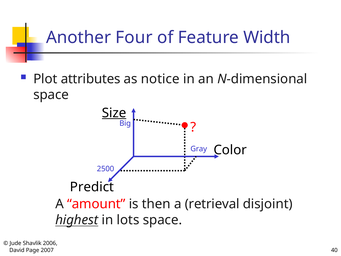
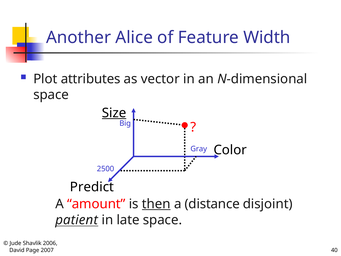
Four: Four -> Alice (134, 38)
notice: notice -> vector (160, 79)
then underline: none -> present (156, 204)
retrieval: retrieval -> distance (212, 204)
highest: highest -> patient (77, 220)
lots: lots -> late (128, 220)
